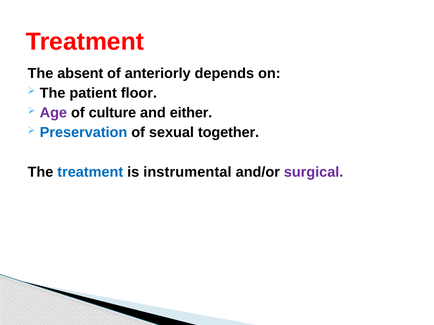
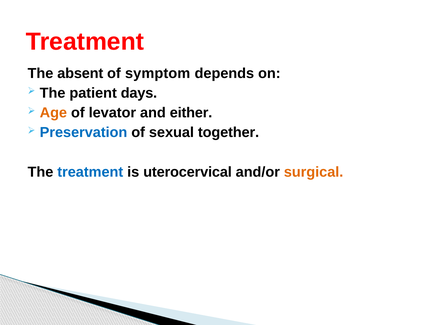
anteriorly: anteriorly -> symptom (158, 73)
floor: floor -> days (139, 93)
Age colour: purple -> orange (53, 113)
culture: culture -> levator (112, 113)
instrumental: instrumental -> uterocervical (188, 172)
surgical colour: purple -> orange (314, 172)
